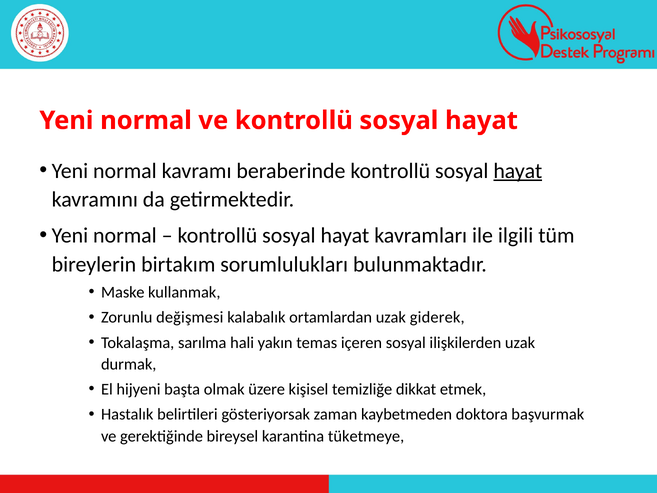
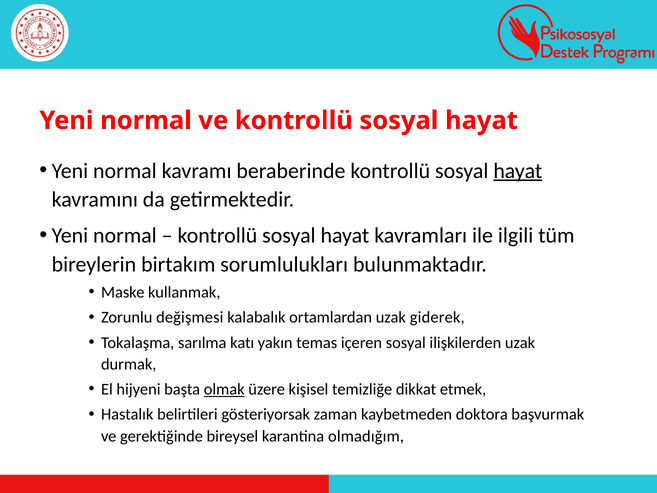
hali: hali -> katı (242, 342)
olmak underline: none -> present (224, 389)
tüketmeye: tüketmeye -> olmadığım (366, 436)
